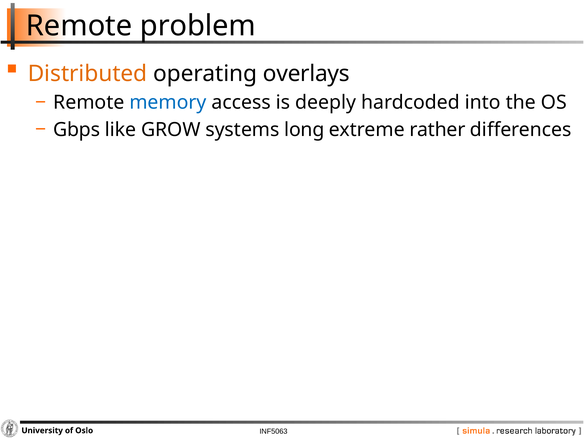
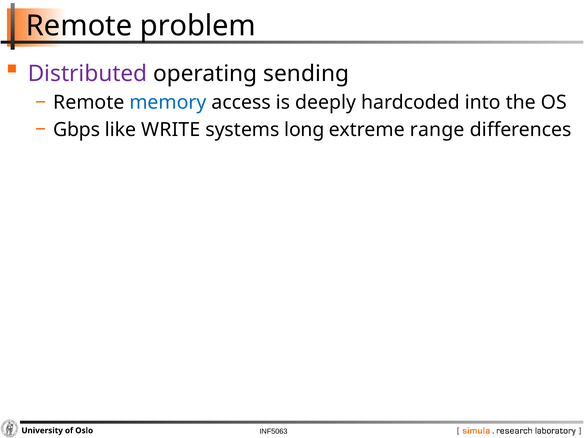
Distributed colour: orange -> purple (88, 74)
overlays: overlays -> sending (306, 74)
GROW: GROW -> WRITE (171, 130)
rather: rather -> range (437, 130)
